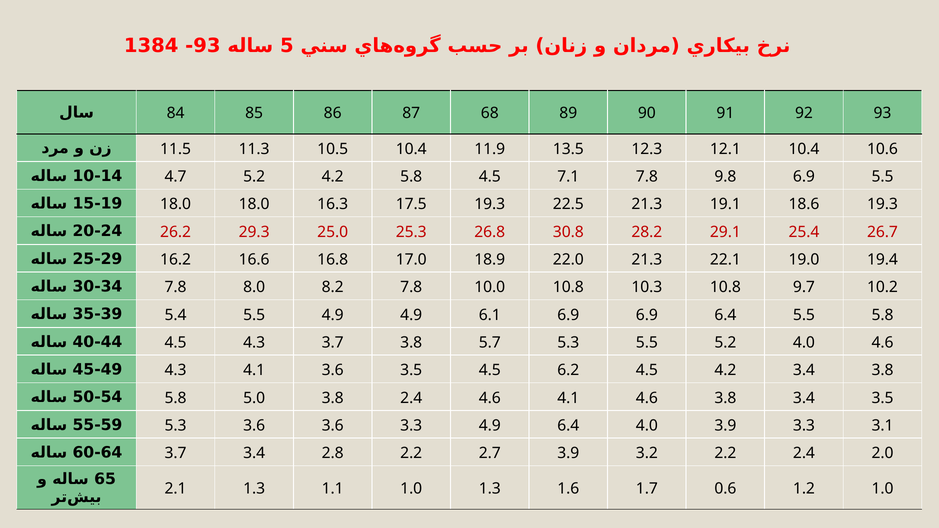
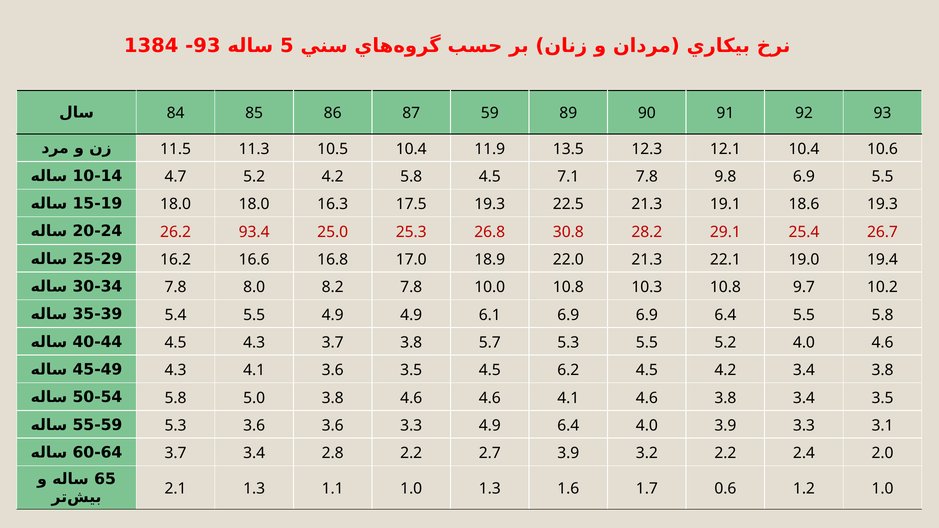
68: 68 -> 59 (490, 113)
29.3: 29.3 -> 93.4 (254, 232)
3.8 2.4: 2.4 -> 4.6 (411, 398)
